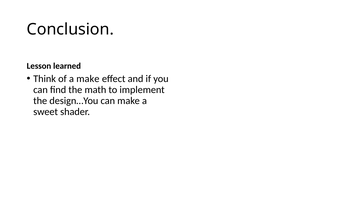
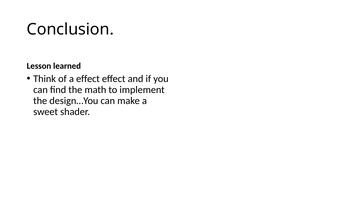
a make: make -> effect (88, 79)
